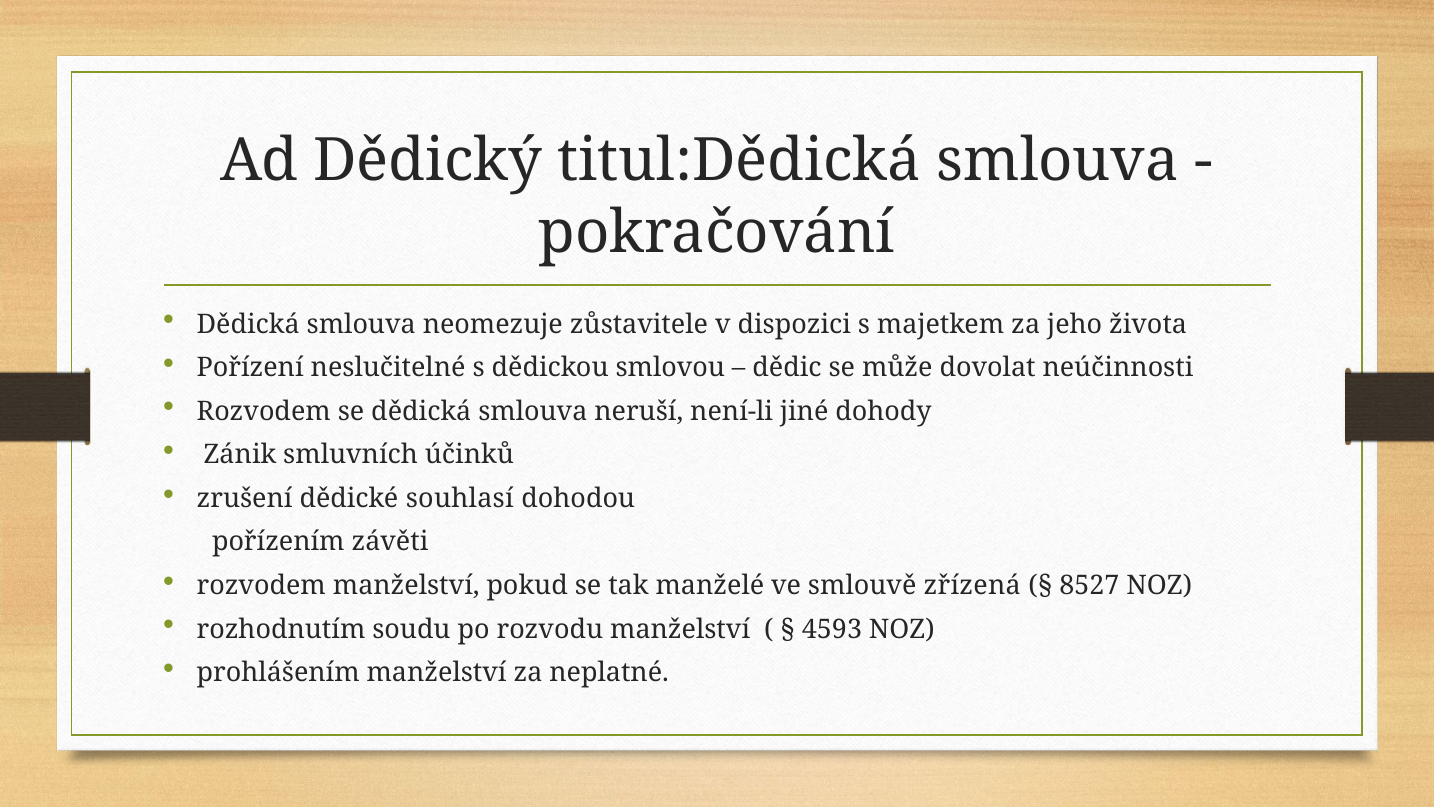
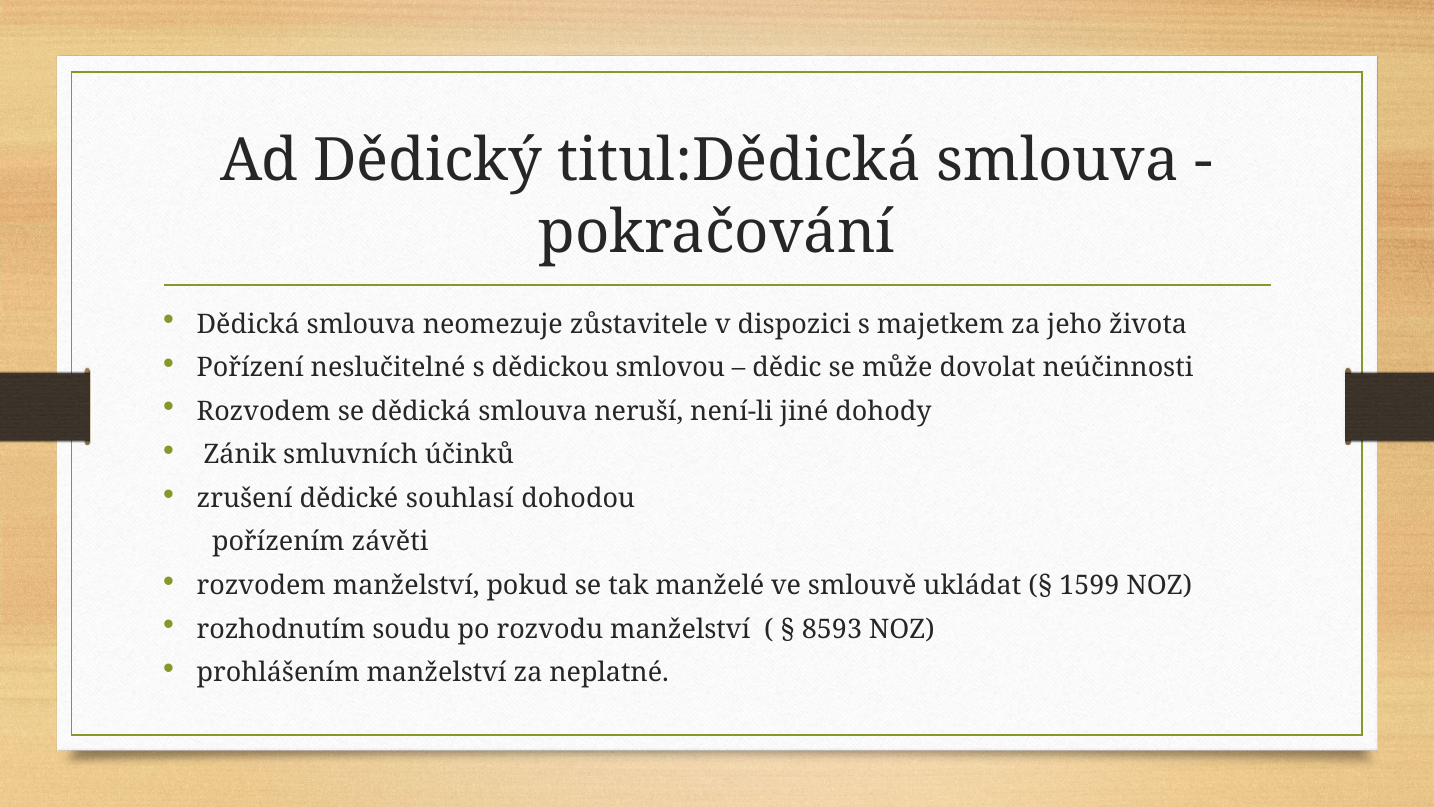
zřízená: zřízená -> ukládat (972, 585)
8527: 8527 -> 1599 (1089, 585)
4593: 4593 -> 8593 (832, 629)
